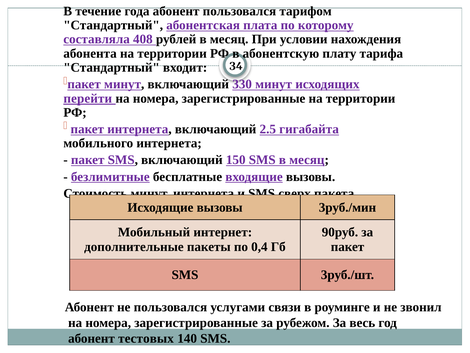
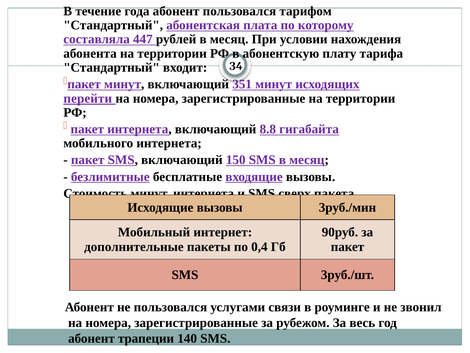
408: 408 -> 447 (143, 39)
330: 330 -> 351 (242, 84)
2.5: 2.5 -> 8.8 (268, 129)
тестовых: тестовых -> трапеции (146, 338)
